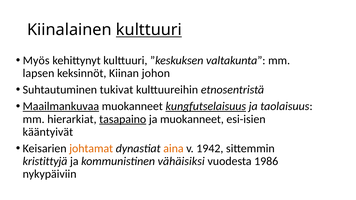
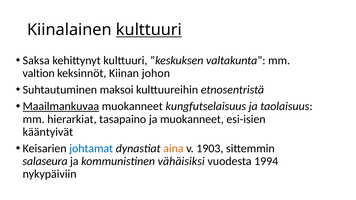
Myös: Myös -> Saksa (36, 61)
lapsen: lapsen -> valtion (39, 73)
tukivat: tukivat -> maksoi (117, 90)
kungfutselaisuus underline: present -> none (206, 106)
tasapaino underline: present -> none (123, 119)
johtamat colour: orange -> blue (91, 149)
1942: 1942 -> 1903 (210, 149)
kristittyjä: kristittyjä -> salaseura (45, 161)
1986: 1986 -> 1994 (266, 161)
